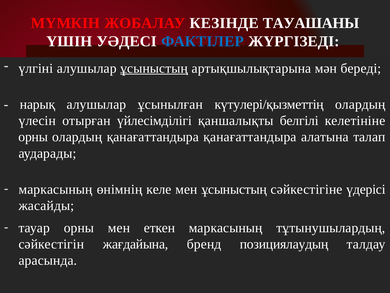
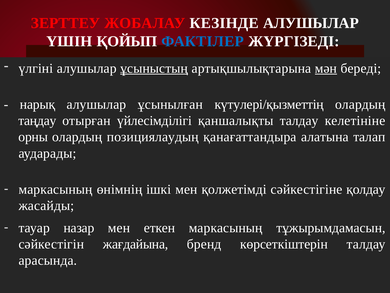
МҮМКІН: МҮМКІН -> ЗЕРТТЕУ (66, 23)
КЕЗІНДЕ ТАУАШАНЫ: ТАУАШАНЫ -> АЛУШЫЛАР (311, 23)
УӘДЕСІ: УӘДЕСІ -> ҚОЙЫП (127, 41)
мән underline: none -> present (326, 68)
үлесін: үлесін -> таңдау (37, 121)
қаншалықты белгілі: белгілі -> талдау (299, 121)
олардың қанағаттандыра: қанағаттандыра -> позициялаудың (153, 137)
келе: келе -> ішкі (159, 189)
мен ұсыныстың: ұсыныстың -> қолжетімді (234, 189)
үдерісі: үдерісі -> қолдау (366, 189)
тауар орны: орны -> назар (79, 228)
тұтынушылардың: тұтынушылардың -> тұжырымдамасын (331, 228)
позициялаудың: позициялаудың -> көрсеткіштерін (284, 244)
